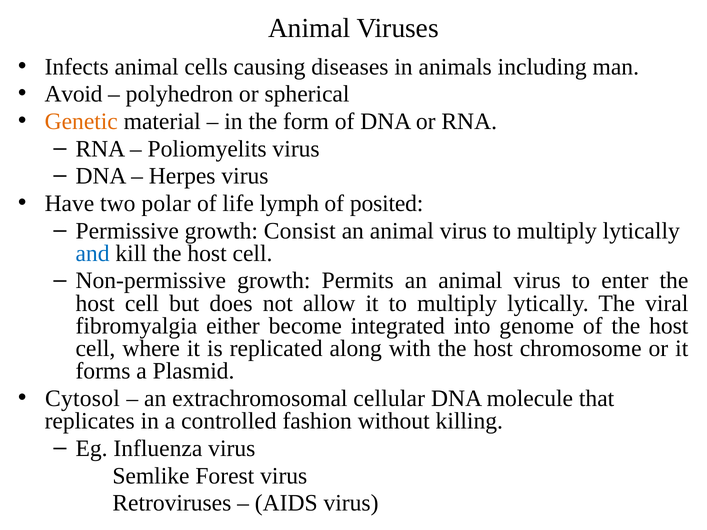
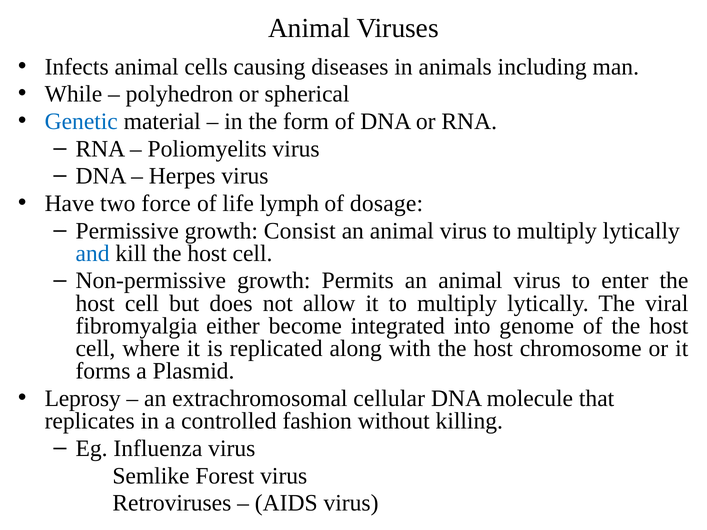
Avoid: Avoid -> While (73, 94)
Genetic colour: orange -> blue (81, 122)
polar: polar -> force (166, 204)
posited: posited -> dosage (386, 204)
Cytosol: Cytosol -> Leprosy (83, 399)
